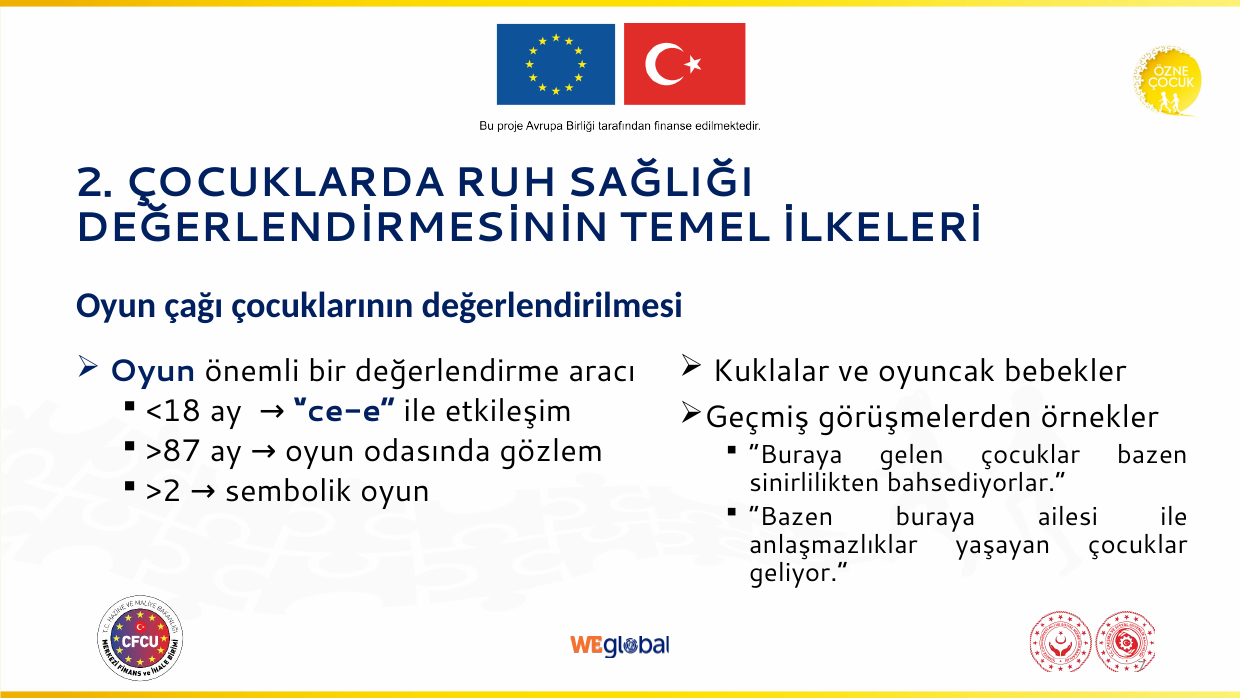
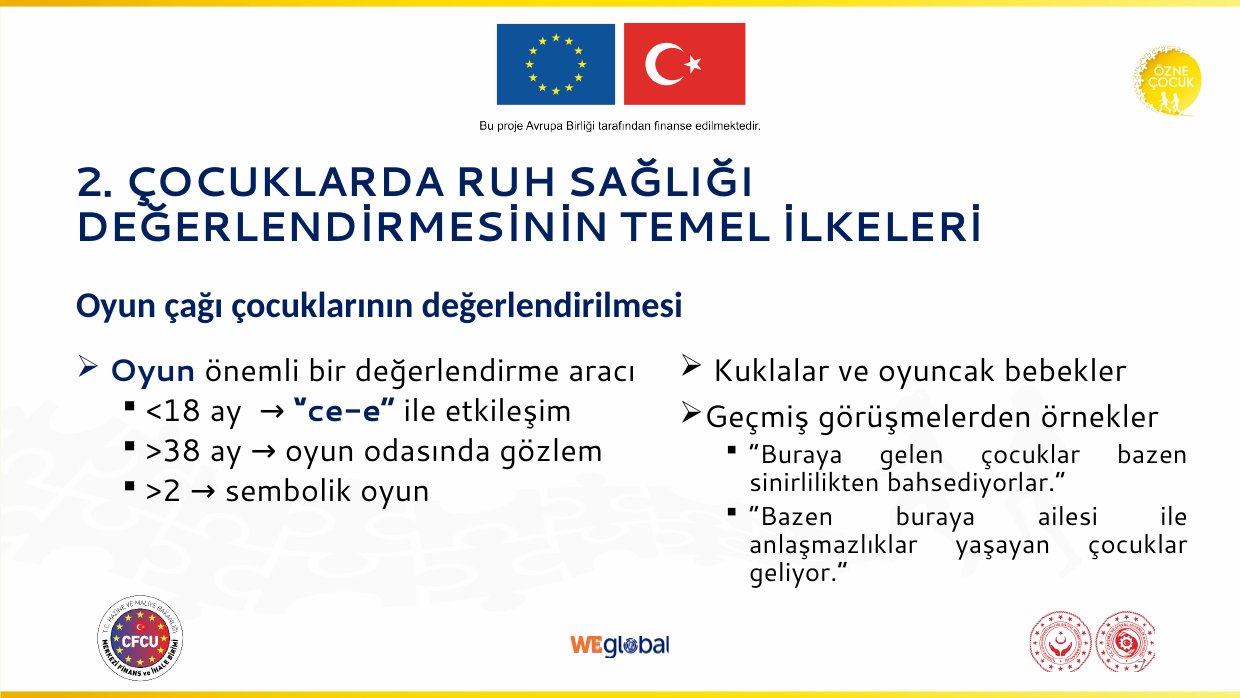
>87: >87 -> >38 (174, 451)
